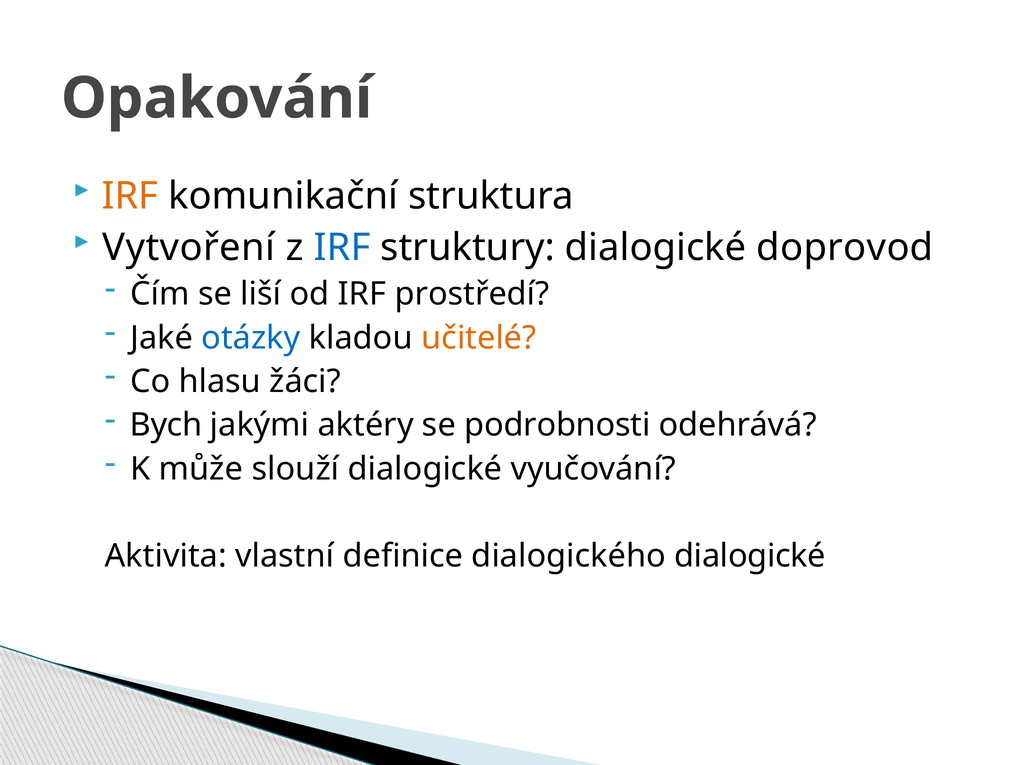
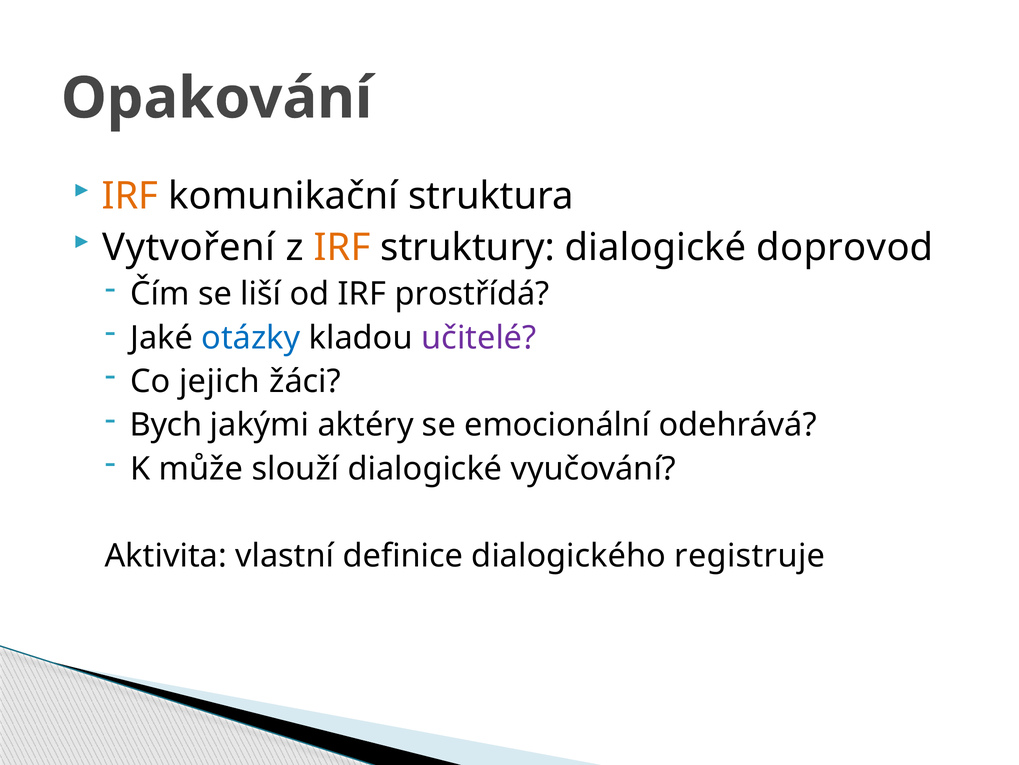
IRF colour: blue -> orange (342, 247)
prostředí: prostředí -> prostřídá (472, 294)
učitelé colour: orange -> purple (479, 338)
hlasu: hlasu -> jejich (220, 381)
podrobnosti: podrobnosti -> emocionální (557, 425)
dialogického dialogické: dialogické -> registruje (750, 556)
